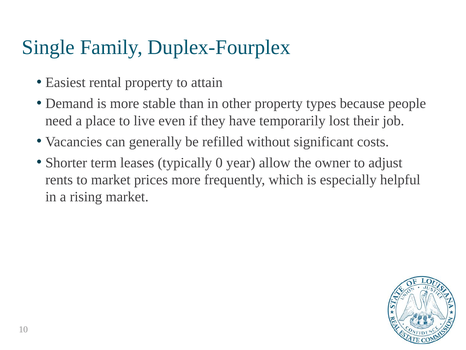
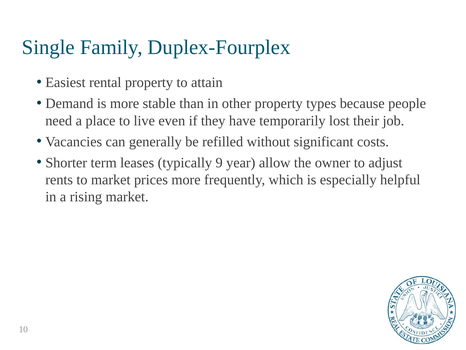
0: 0 -> 9 (219, 162)
